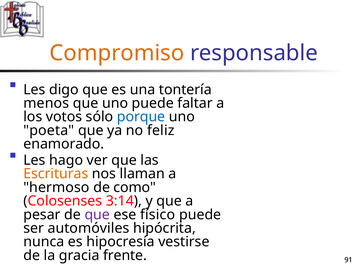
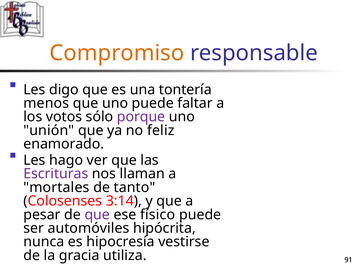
porque colour: blue -> purple (141, 117)
poeta: poeta -> unión (49, 130)
Escrituras colour: orange -> purple (56, 174)
hermoso: hermoso -> mortales (56, 187)
como: como -> tanto (135, 187)
frente: frente -> utiliza (125, 255)
